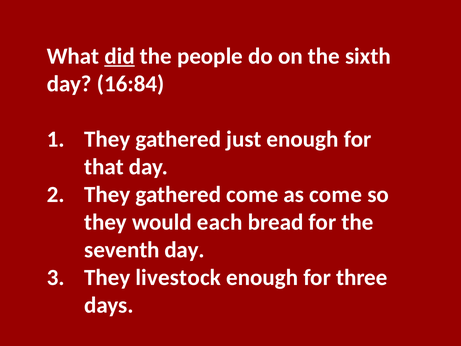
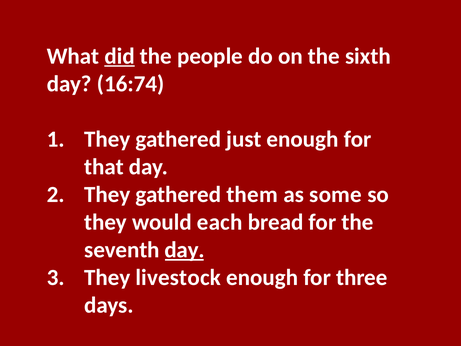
16:84: 16:84 -> 16:74 (131, 84)
gathered come: come -> them (252, 194)
as come: come -> some (336, 194)
day underline: none -> present (184, 250)
